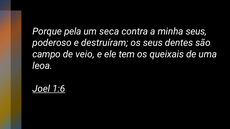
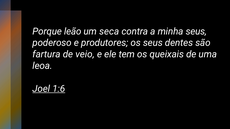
pela: pela -> leão (73, 31)
destruíram: destruíram -> produtores (105, 43)
campo: campo -> fartura (46, 54)
